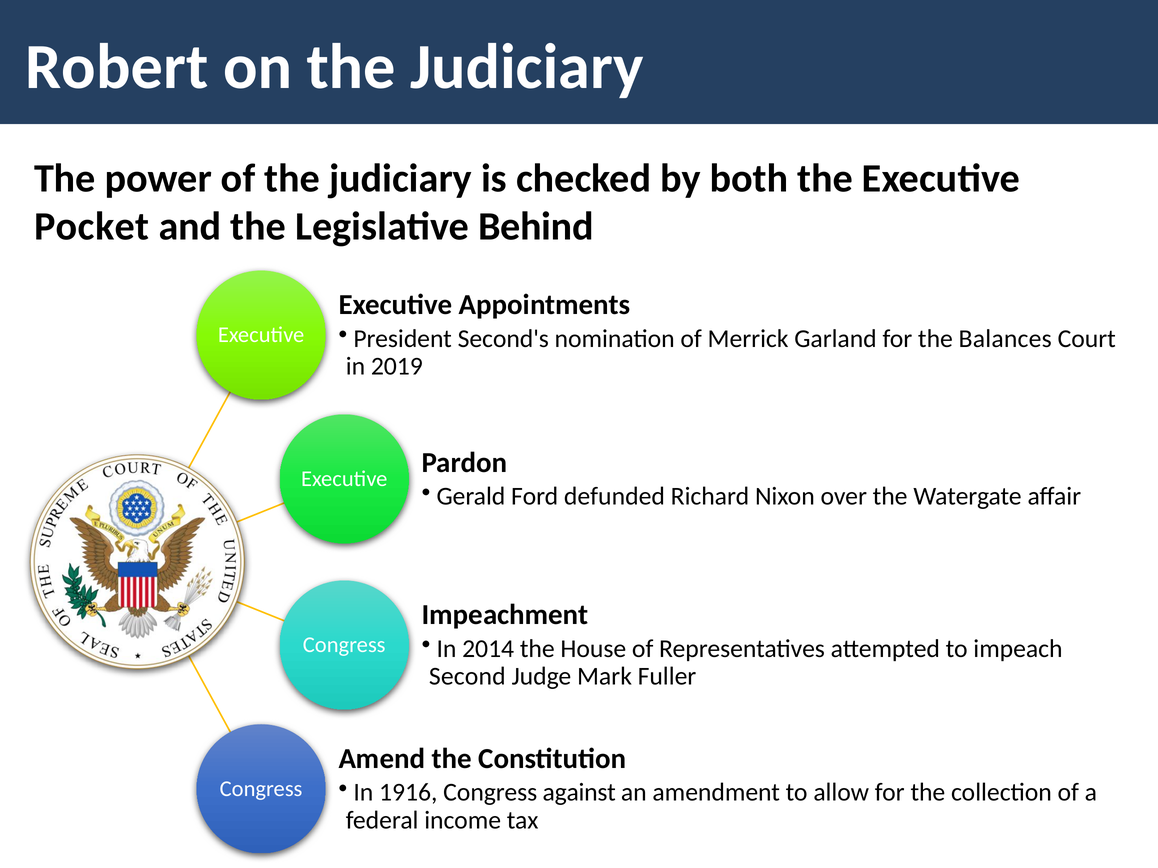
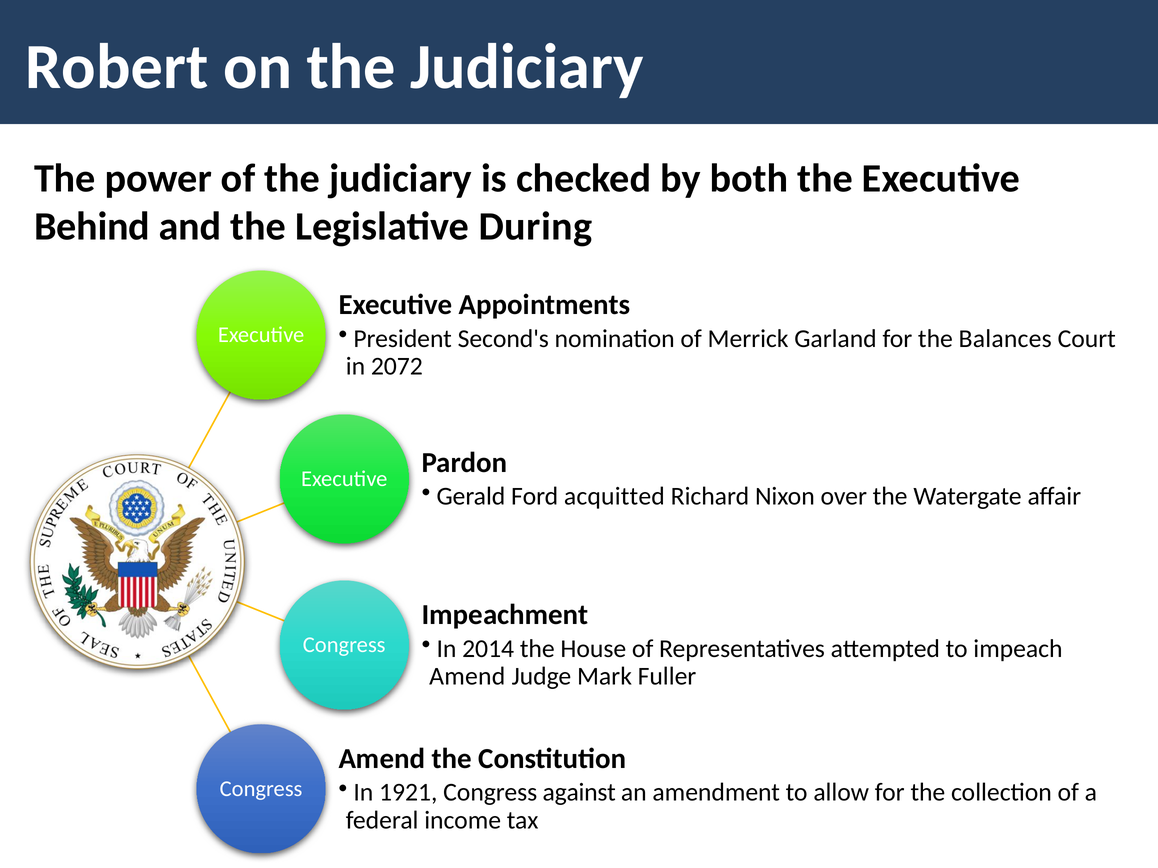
Pocket: Pocket -> Behind (92, 227)
Behind: Behind -> During (536, 227)
2019: 2019 -> 2072 (397, 367)
defunded: defunded -> acquitted (614, 497)
Second: Second -> Amend (467, 677)
1916: 1916 -> 1921 (408, 793)
